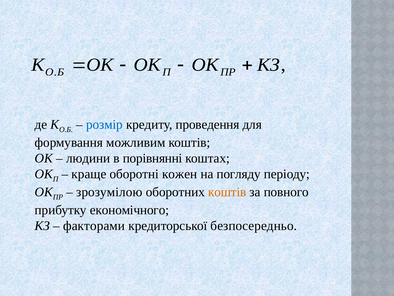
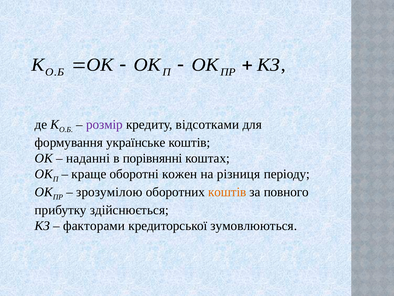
розмір colour: blue -> purple (104, 124)
проведення: проведення -> відсотками (207, 124)
можливим: можливим -> українське (136, 142)
людини: людини -> наданні (88, 158)
погляду: погляду -> різниця (238, 174)
економічного: економічного -> здійснюється (129, 210)
безпосередньо: безпосередньо -> зумовлюються (254, 225)
